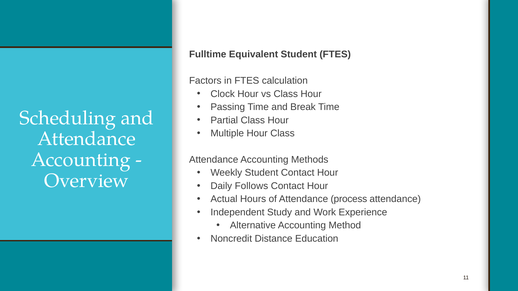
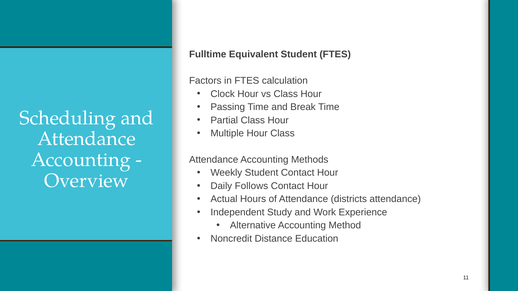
process: process -> districts (349, 199)
